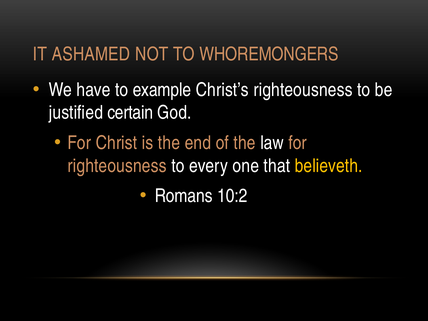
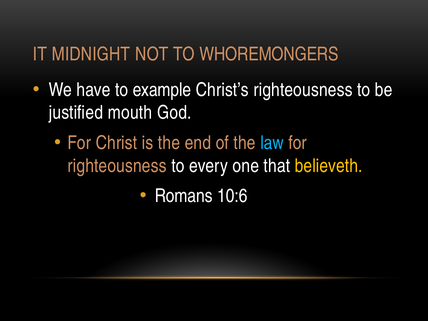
ASHAMED: ASHAMED -> MIDNIGHT (91, 54)
certain: certain -> mouth (130, 113)
law colour: white -> light blue (272, 143)
10:2: 10:2 -> 10:6 (232, 196)
